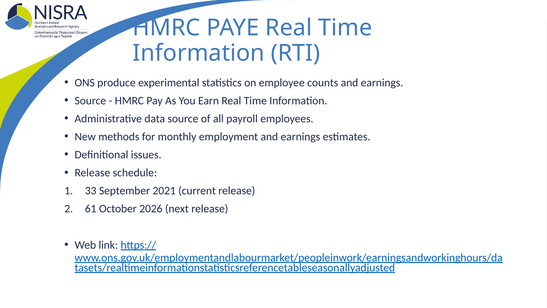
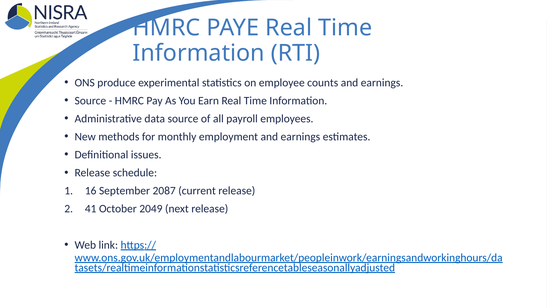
33: 33 -> 16 (91, 191)
2021: 2021 -> 2087 (164, 191)
61: 61 -> 41 (91, 209)
2026: 2026 -> 2049 (151, 209)
